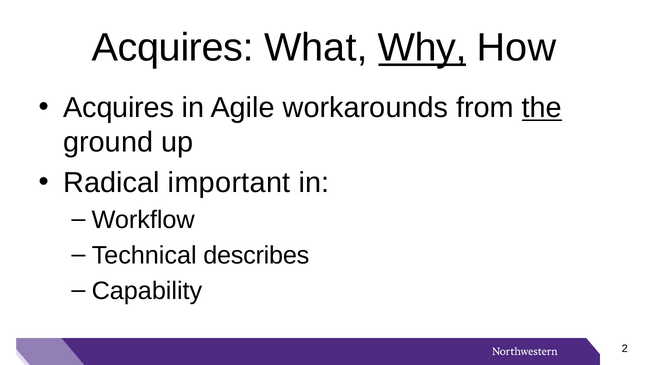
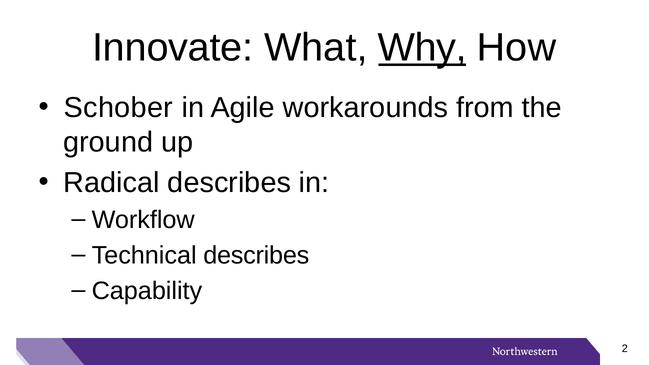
Acquires: Acquires -> Innovate (173, 48)
Acquires: Acquires -> Schober (118, 108)
the underline: present -> none (542, 108)
Radical important: important -> describes (229, 183)
